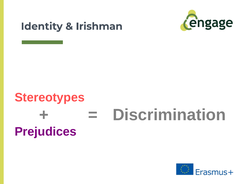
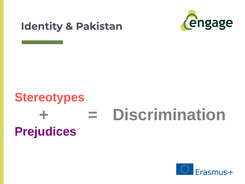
Irishman: Irishman -> Pakistan (99, 26)
